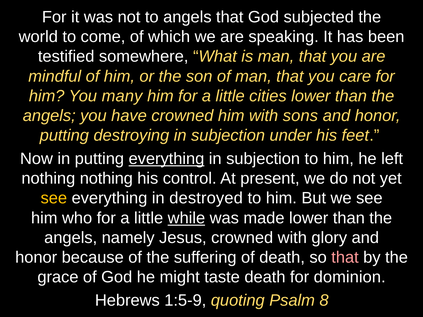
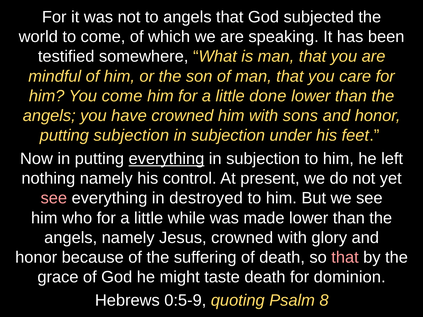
You many: many -> come (122, 96)
cities: cities -> done (268, 96)
putting destroying: destroying -> subjection (131, 136)
nothing nothing: nothing -> namely (106, 179)
see colour: yellow -> pink (54, 198)
while underline: present -> none (186, 218)
1:5-9: 1:5-9 -> 0:5-9 (185, 301)
